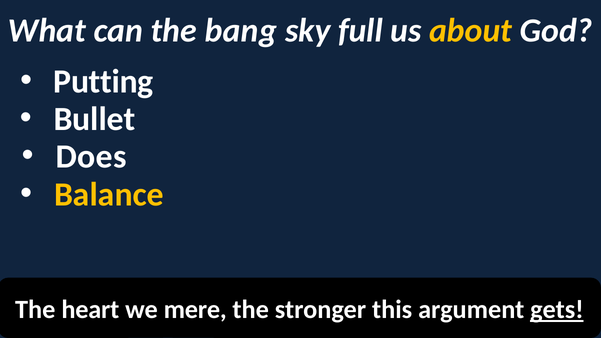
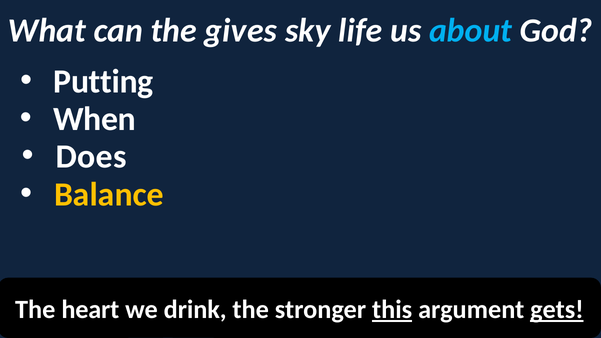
bang: bang -> gives (241, 31)
full: full -> life (360, 31)
about colour: yellow -> light blue (471, 31)
Bullet: Bullet -> When (95, 119)
mere: mere -> drink (195, 310)
this underline: none -> present (392, 310)
